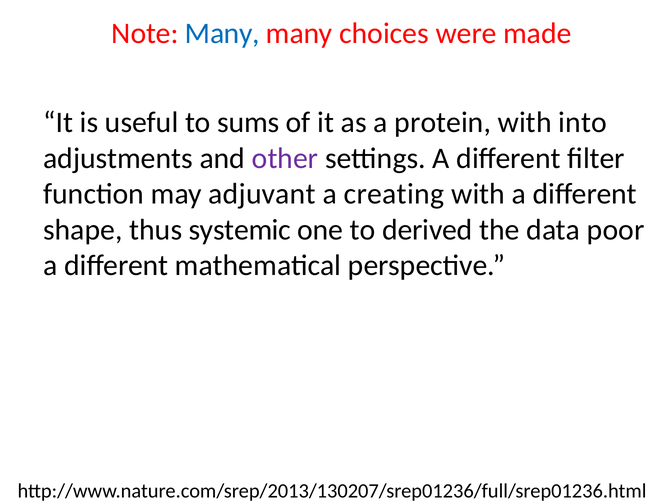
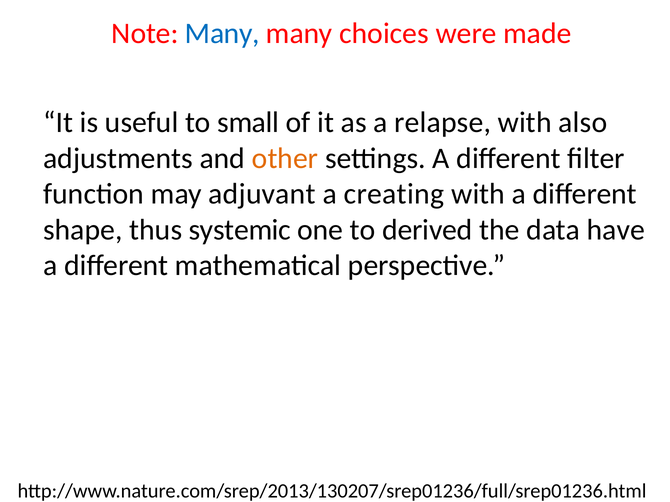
sums: sums -> small (248, 123)
protein: protein -> relapse (443, 123)
into: into -> also (583, 123)
other colour: purple -> orange (285, 159)
poor: poor -> have (616, 230)
